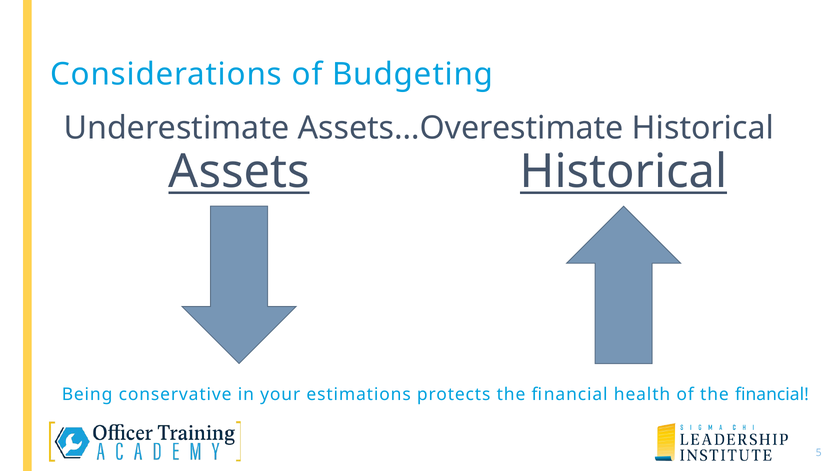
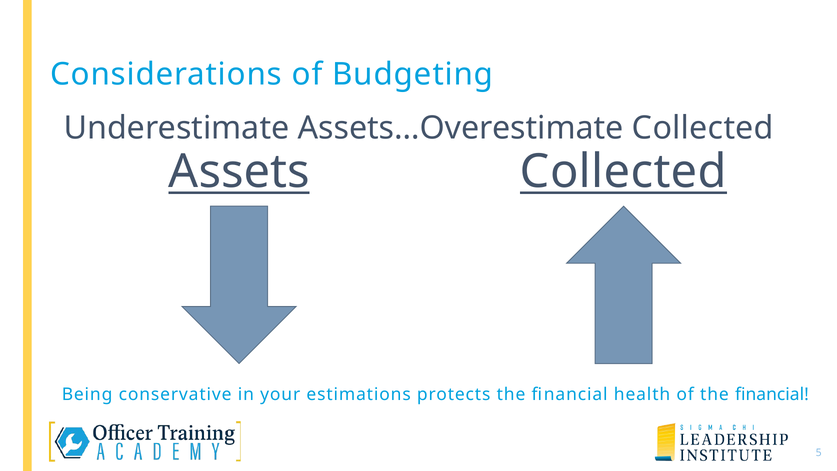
Assets…Overestimate Historical: Historical -> Collected (703, 128)
Assets Historical: Historical -> Collected (623, 171)
